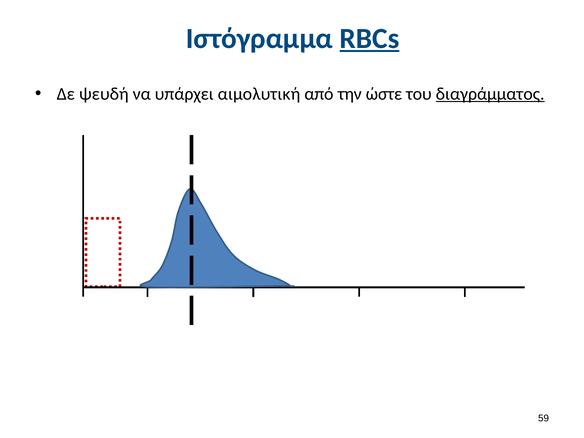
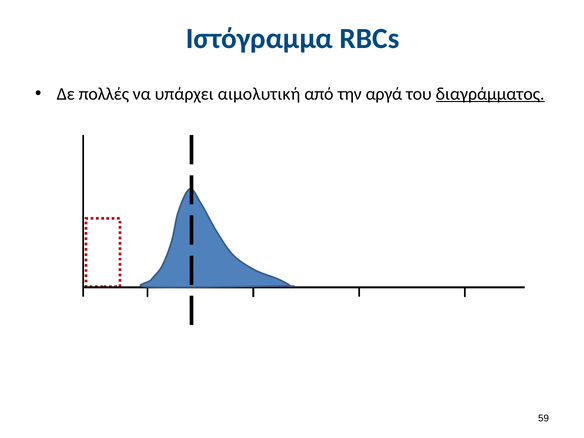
RBCs underline: present -> none (369, 38)
ψευδή: ψευδή -> πολλές (104, 94)
ώστε: ώστε -> αργά (384, 94)
